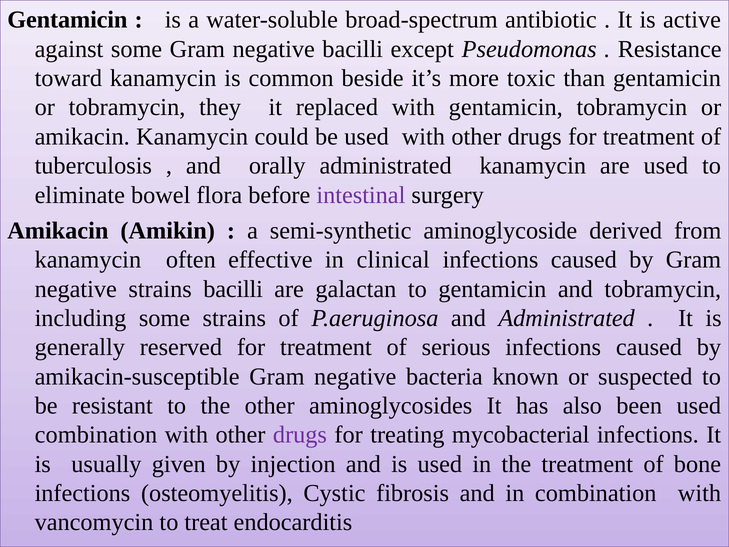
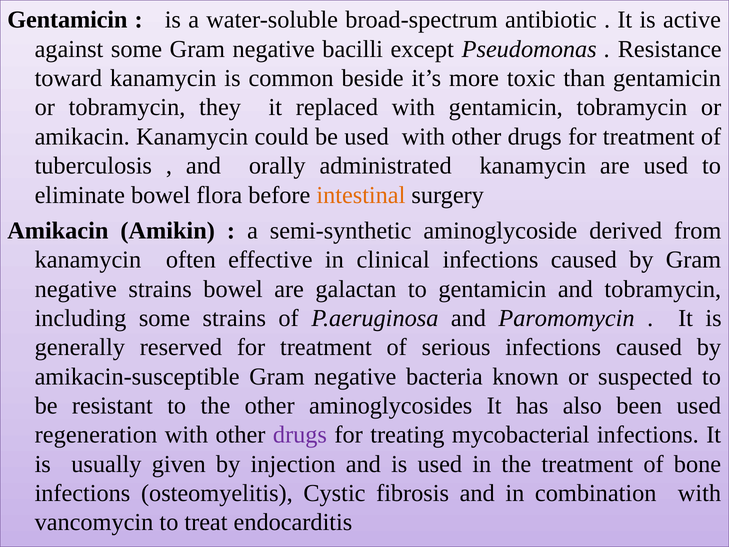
intestinal colour: purple -> orange (361, 195)
strains bacilli: bacilli -> bowel (233, 289)
and Administrated: Administrated -> Paromomycin (567, 318)
combination: combination -> regeneration (96, 435)
